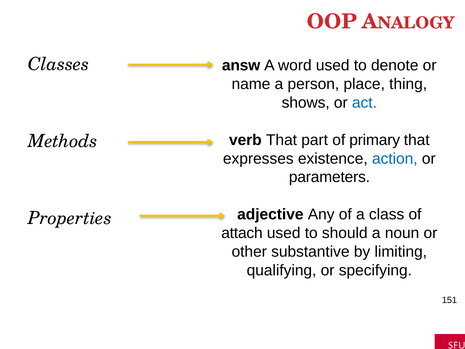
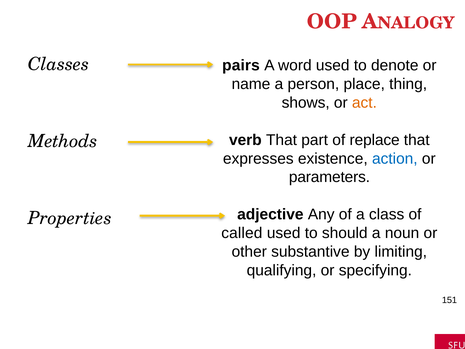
answ: answ -> pairs (241, 65)
act colour: blue -> orange (364, 103)
primary: primary -> replace (375, 140)
attach: attach -> called (242, 233)
